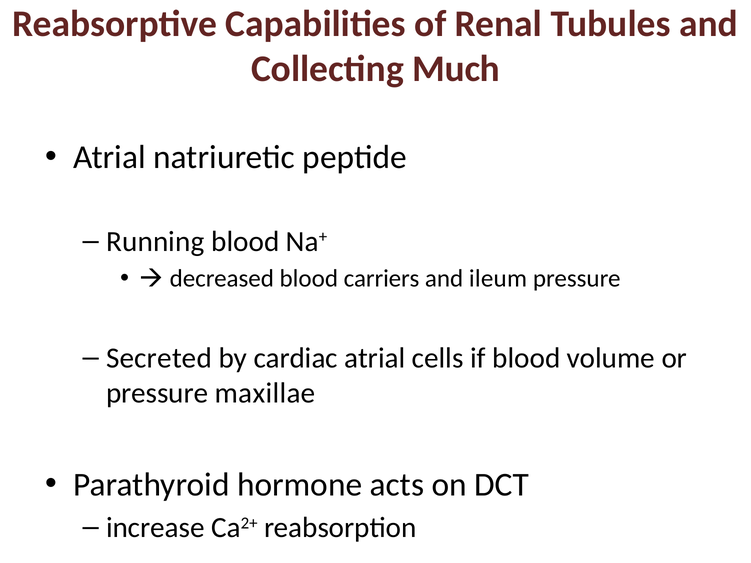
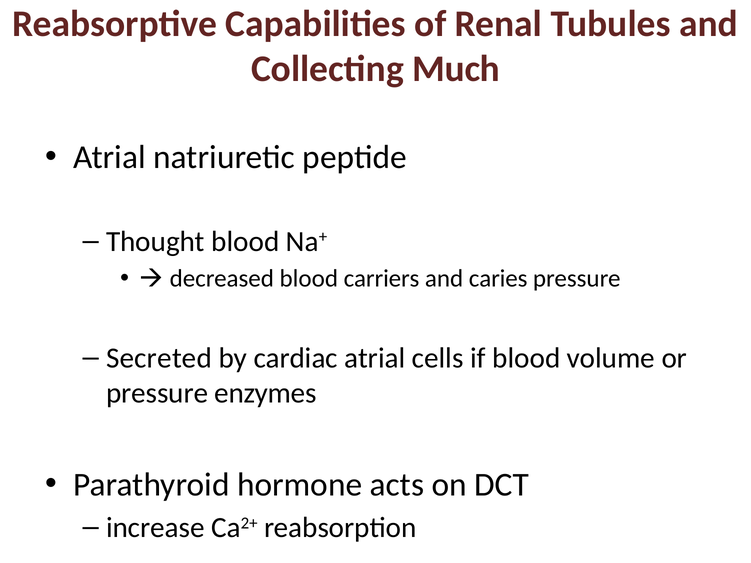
Running: Running -> Thought (155, 242)
ileum: ileum -> caries (498, 279)
maxillae: maxillae -> enzymes (265, 394)
